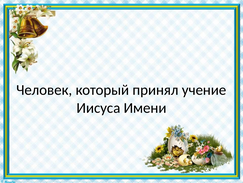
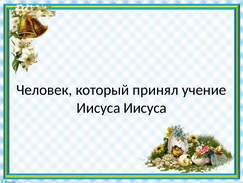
Иисуса Имени: Имени -> Иисуса (145, 108)
